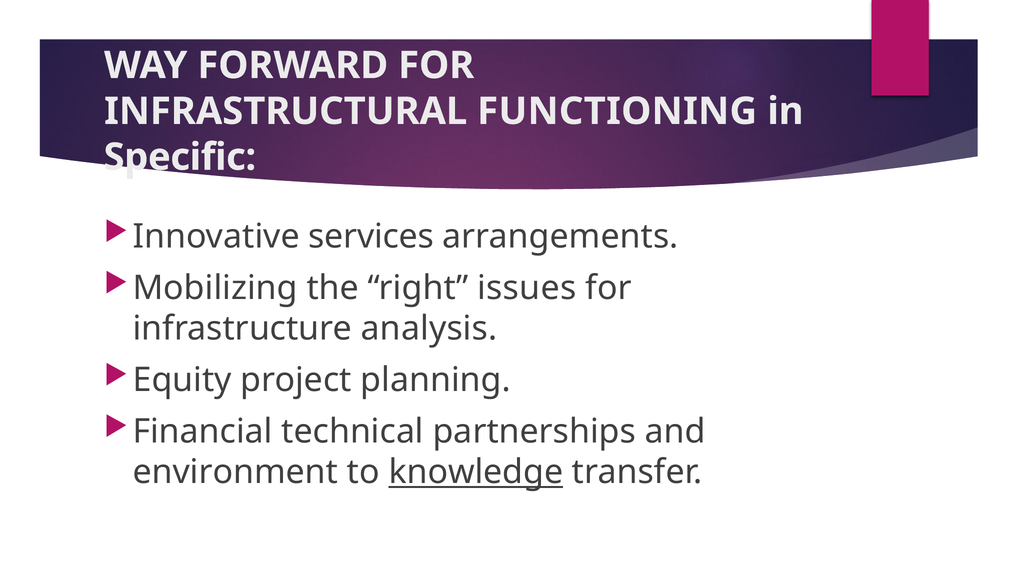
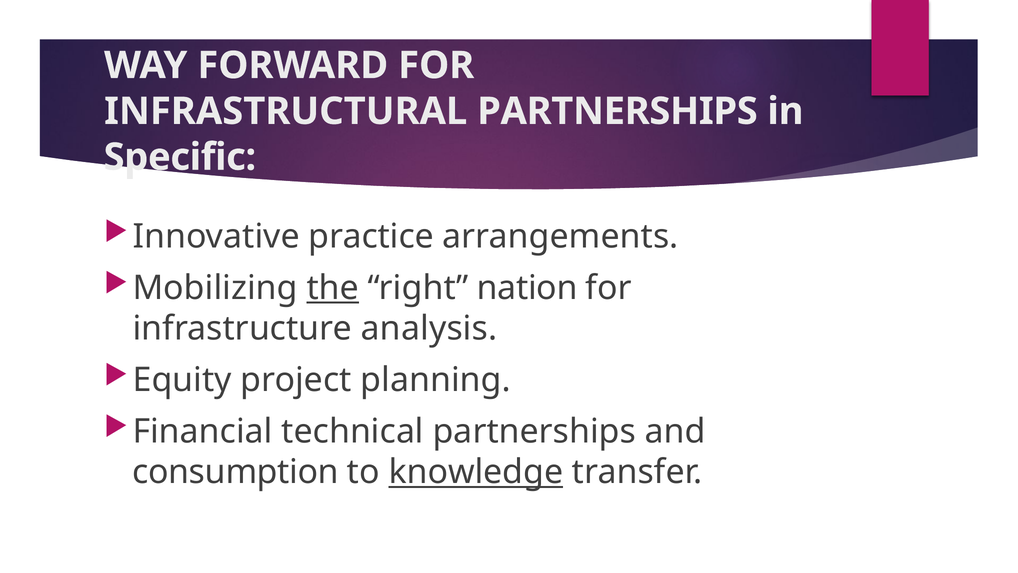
INFRASTRUCTURAL FUNCTIONING: FUNCTIONING -> PARTNERSHIPS (617, 111)
services: services -> practice (371, 236)
the underline: none -> present (333, 288)
issues: issues -> nation (527, 288)
environment: environment -> consumption (236, 472)
